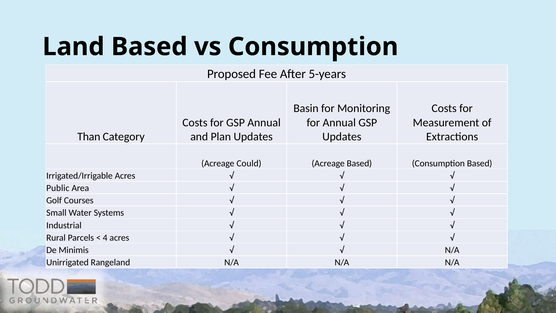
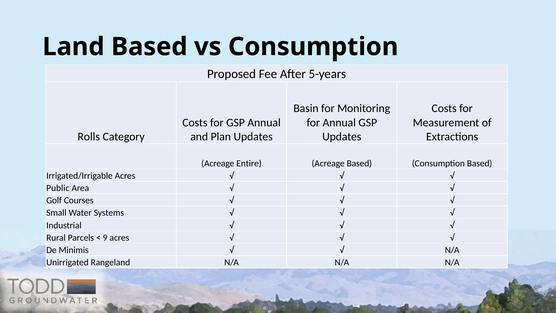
Than: Than -> Rolls (89, 137)
Could: Could -> Entire (249, 163)
4: 4 -> 9 (105, 237)
